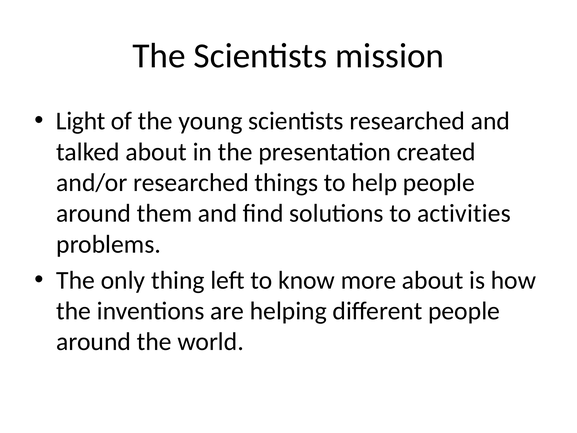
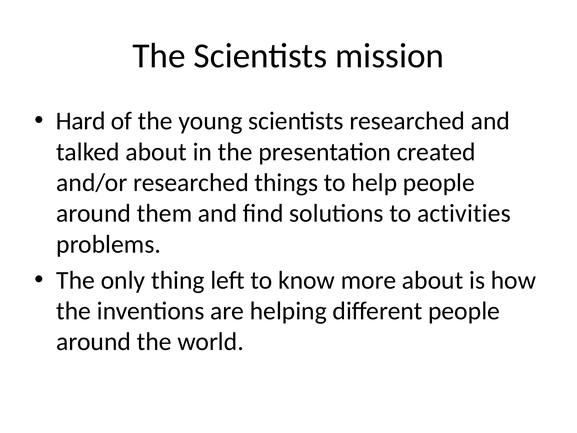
Light: Light -> Hard (81, 121)
